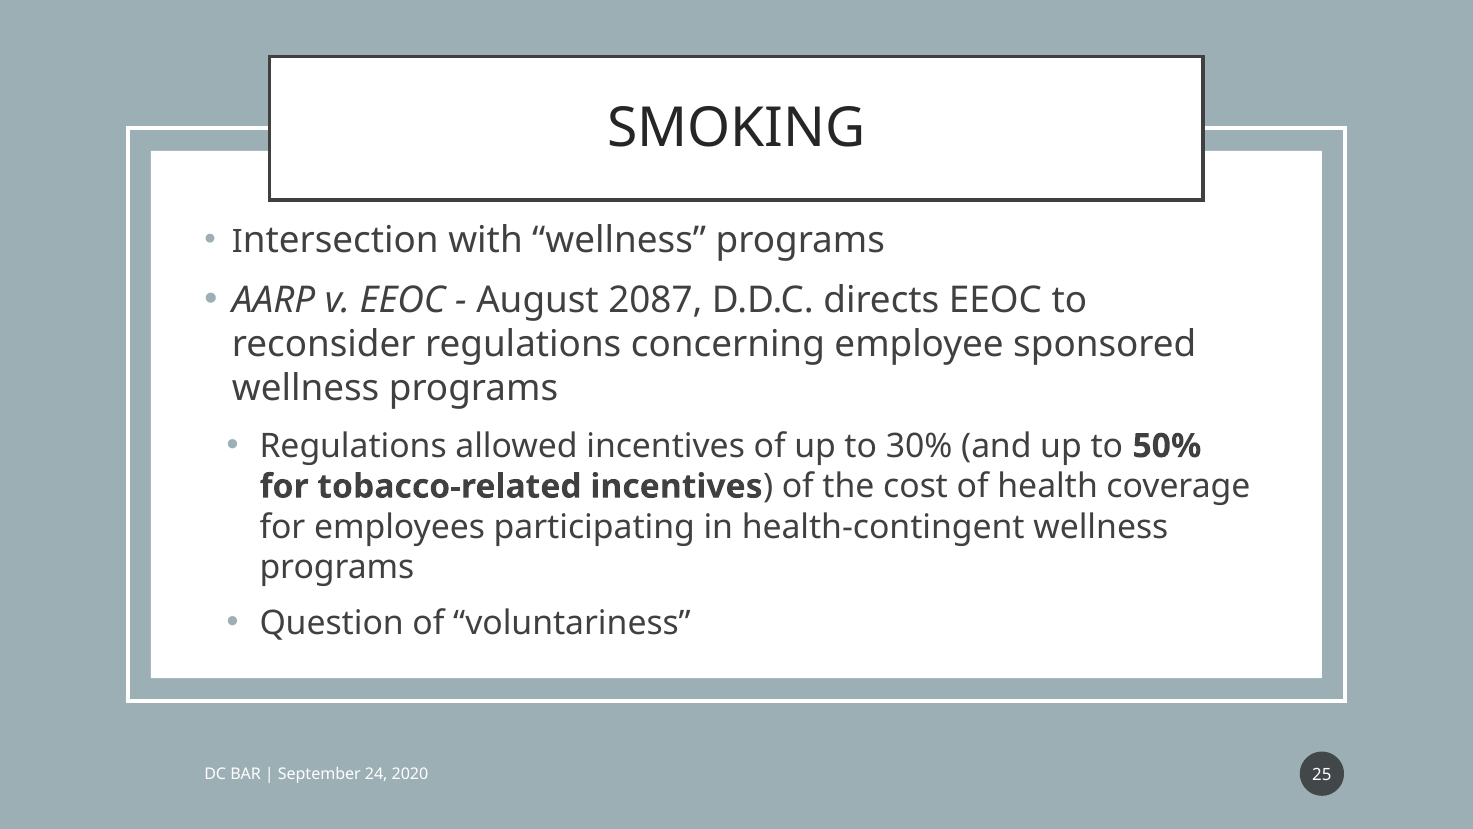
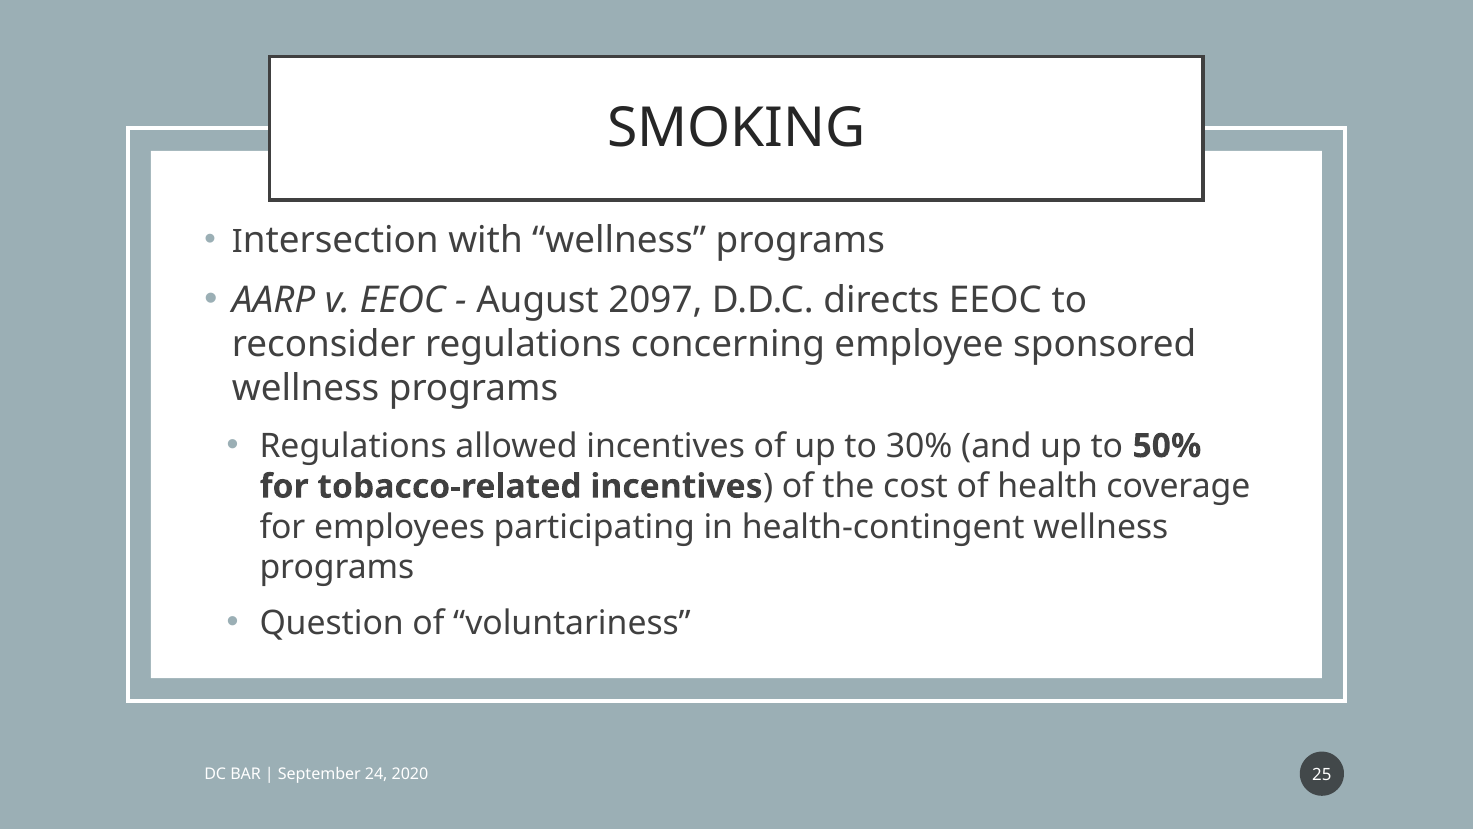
2087: 2087 -> 2097 (655, 300)
